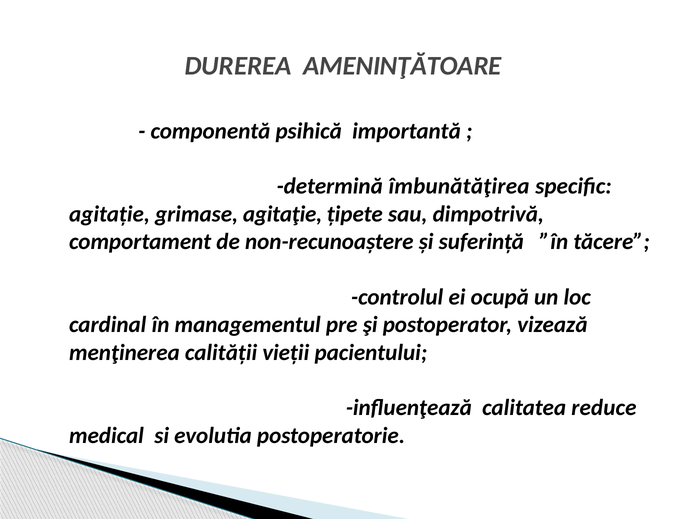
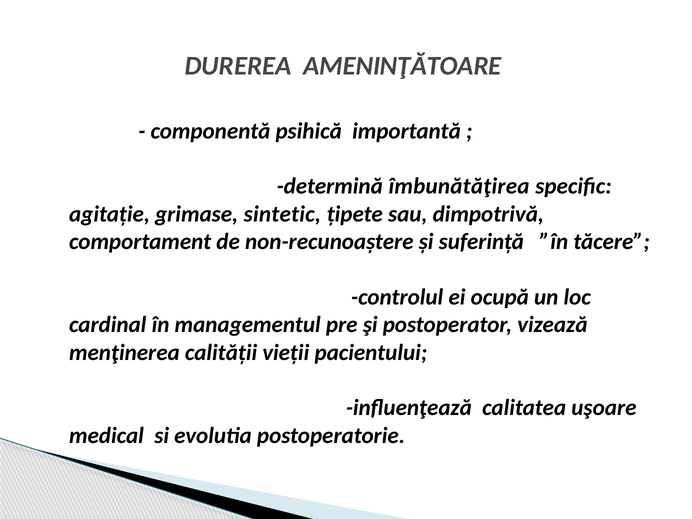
grimase agitaţie: agitaţie -> sintetic (282, 214)
reduce: reduce -> uşoare (604, 408)
